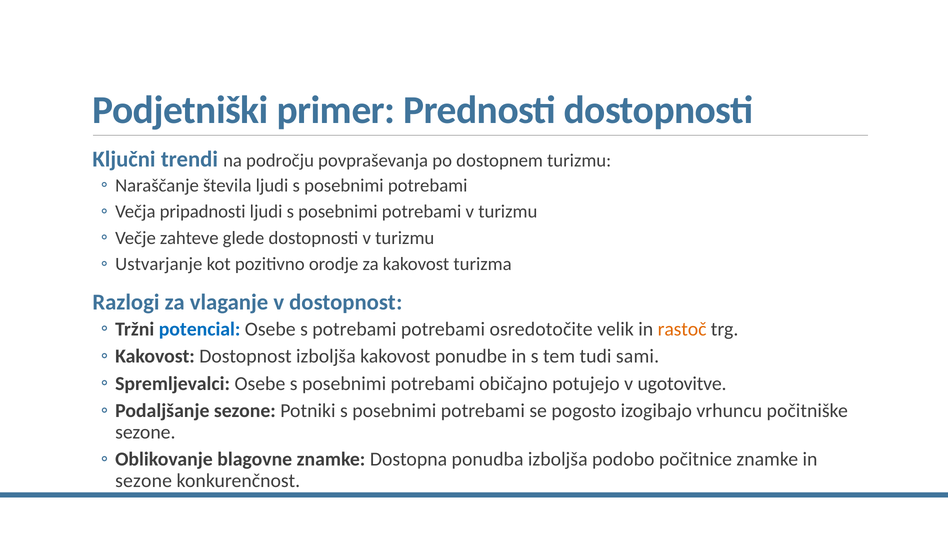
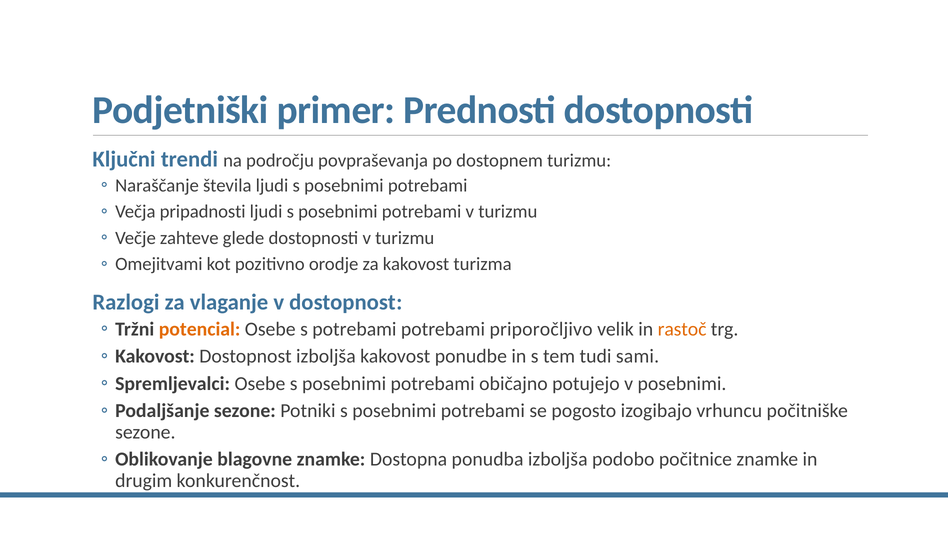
Ustvarjanje: Ustvarjanje -> Omejitvami (159, 264)
potencial colour: blue -> orange (200, 329)
osredotočite: osredotočite -> priporočljivo (541, 329)
v ugotovitve: ugotovitve -> posebnimi (682, 384)
sezone: sezone -> drugim (144, 481)
